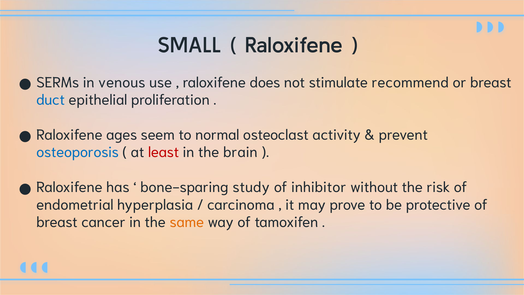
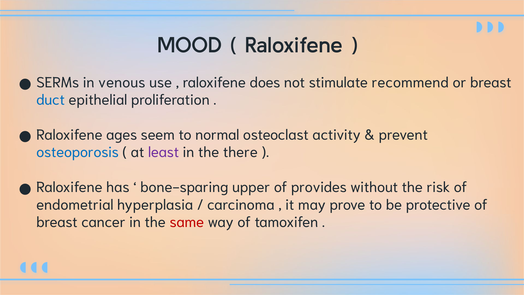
SMALL: SMALL -> MOOD (190, 45)
least colour: red -> purple (164, 152)
brain: brain -> there (240, 152)
study: study -> upper (251, 187)
inhibitor: inhibitor -> provides (319, 187)
same colour: orange -> red (187, 222)
